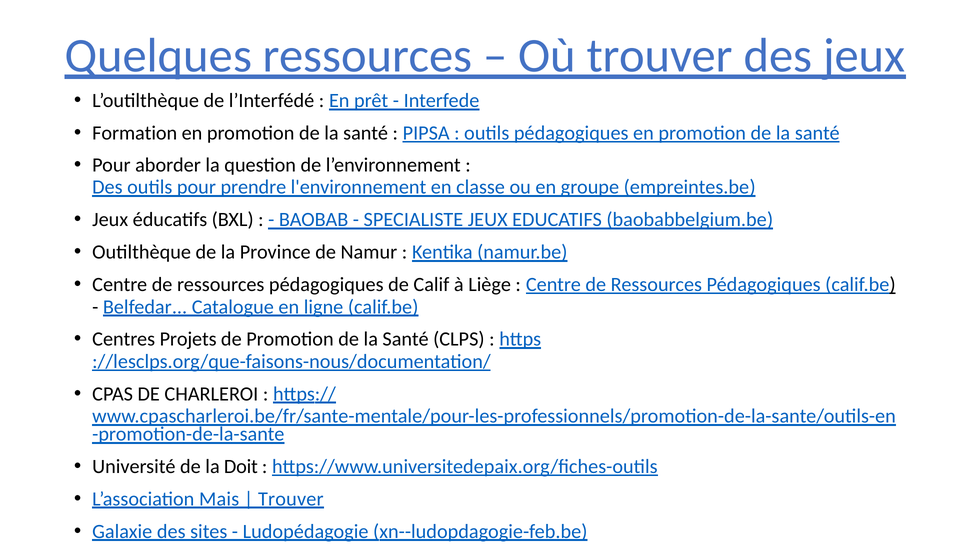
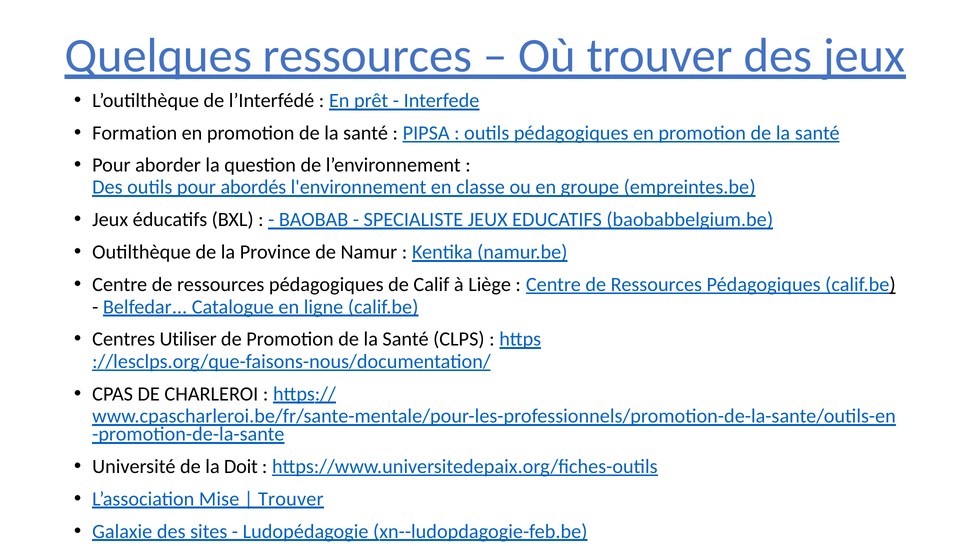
prendre: prendre -> abordés (253, 187)
Projets: Projets -> Utiliser (188, 339)
Mais: Mais -> Mise (219, 499)
